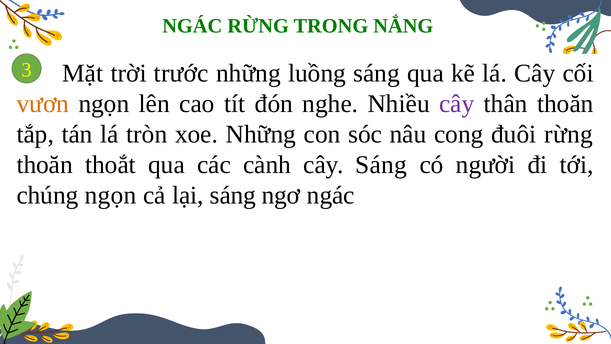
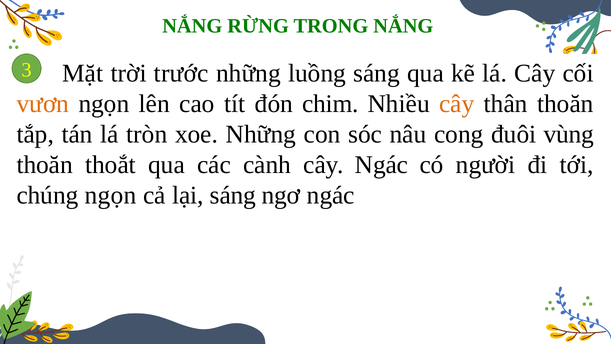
NGÁC: NGÁC -> NẮNG (192, 26)
nghe: nghe -> chim (330, 104)
cây colour: purple -> orange (457, 104)
đuôi rừng: rừng -> vùng (569, 134)
cây Sáng: Sáng -> Ngác (381, 165)
